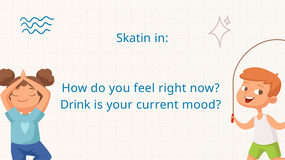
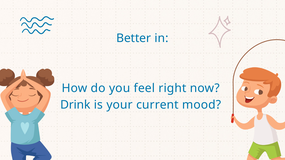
Skatin: Skatin -> Better (134, 38)
